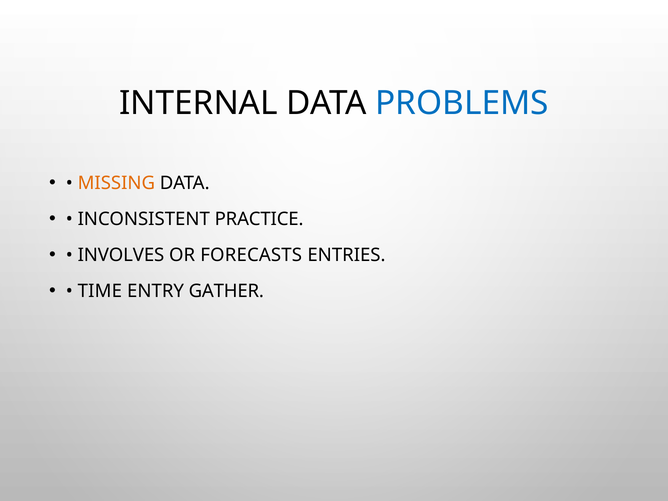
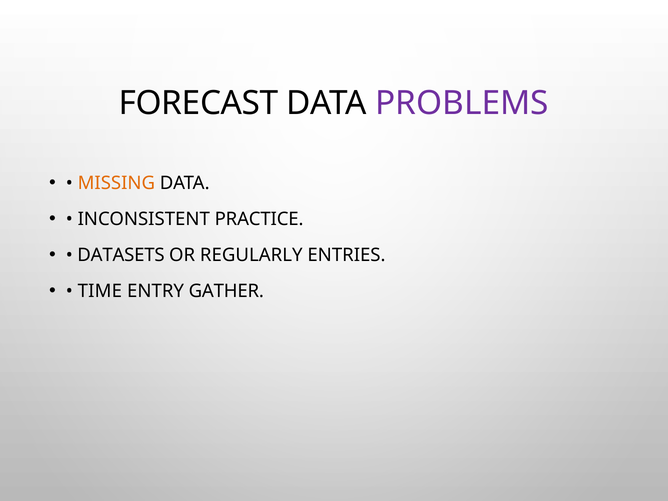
INTERNAL: INTERNAL -> FORECAST (199, 103)
PROBLEMS colour: blue -> purple (462, 103)
INVOLVES: INVOLVES -> DATASETS (121, 255)
FORECASTS: FORECASTS -> REGULARLY (251, 255)
